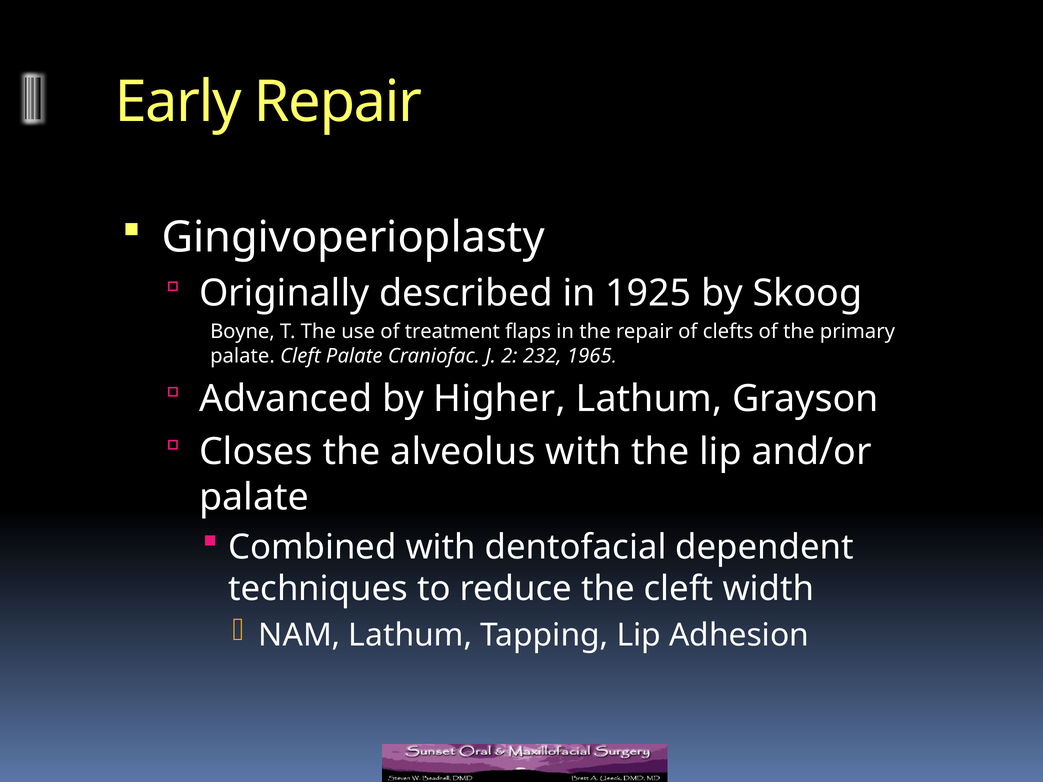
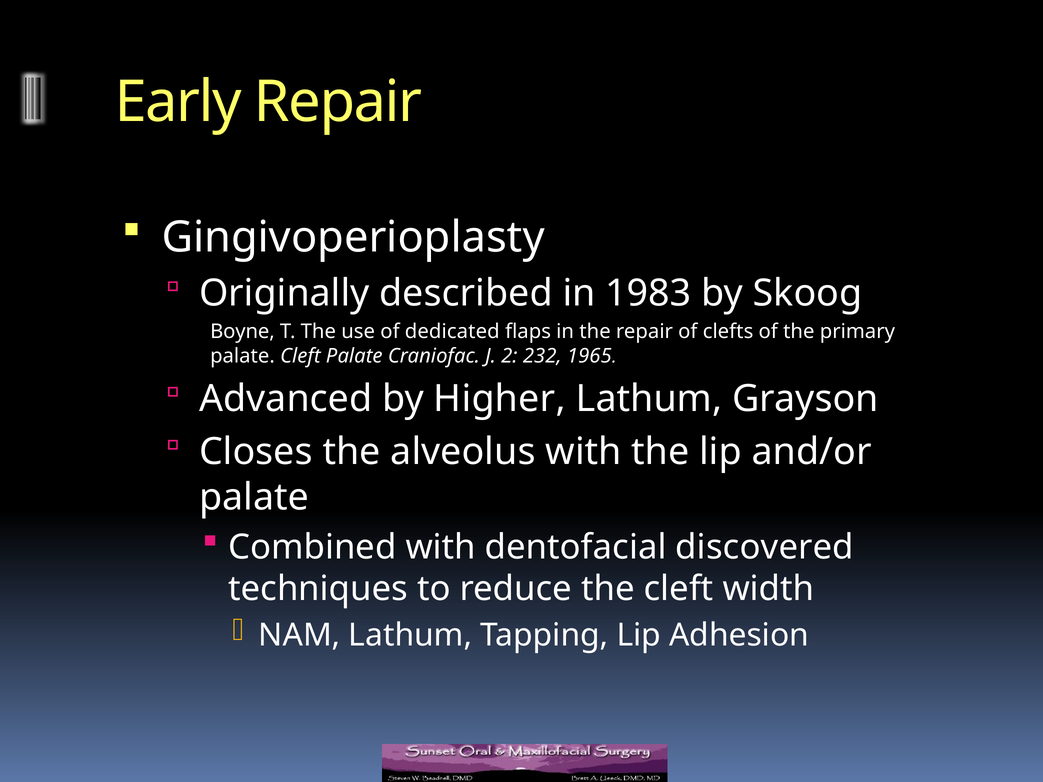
1925: 1925 -> 1983 (648, 294)
treatment: treatment -> dedicated (452, 332)
dependent: dependent -> discovered (765, 547)
